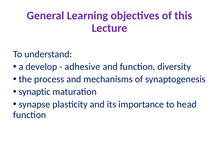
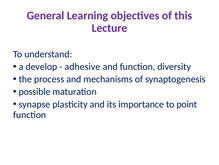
synaptic: synaptic -> possible (35, 91)
head: head -> point (187, 104)
